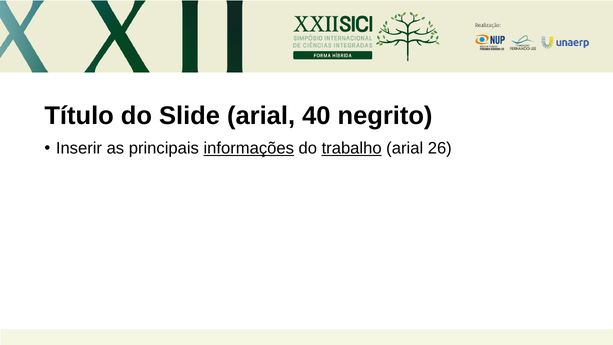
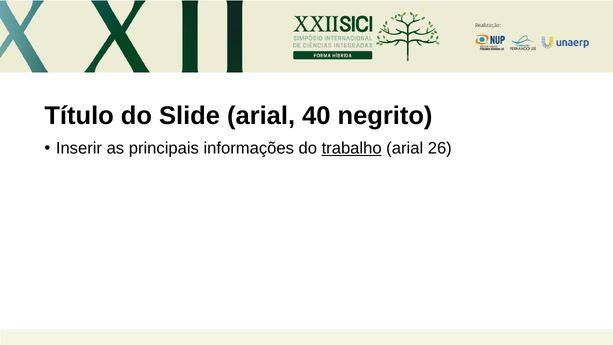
informações underline: present -> none (249, 148)
